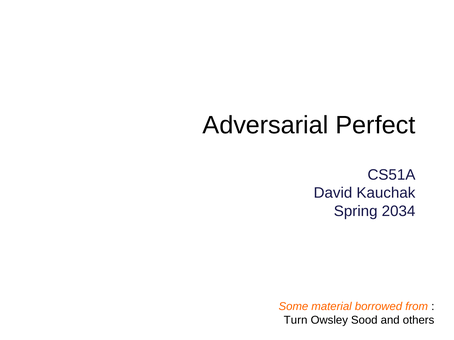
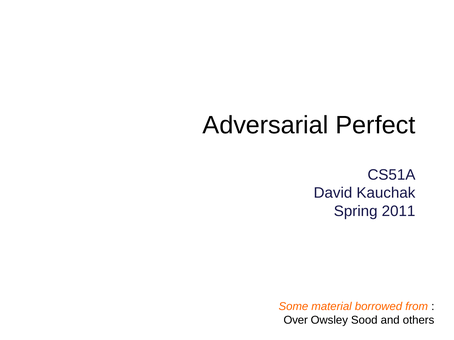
2034: 2034 -> 2011 (399, 211)
Turn: Turn -> Over (296, 321)
